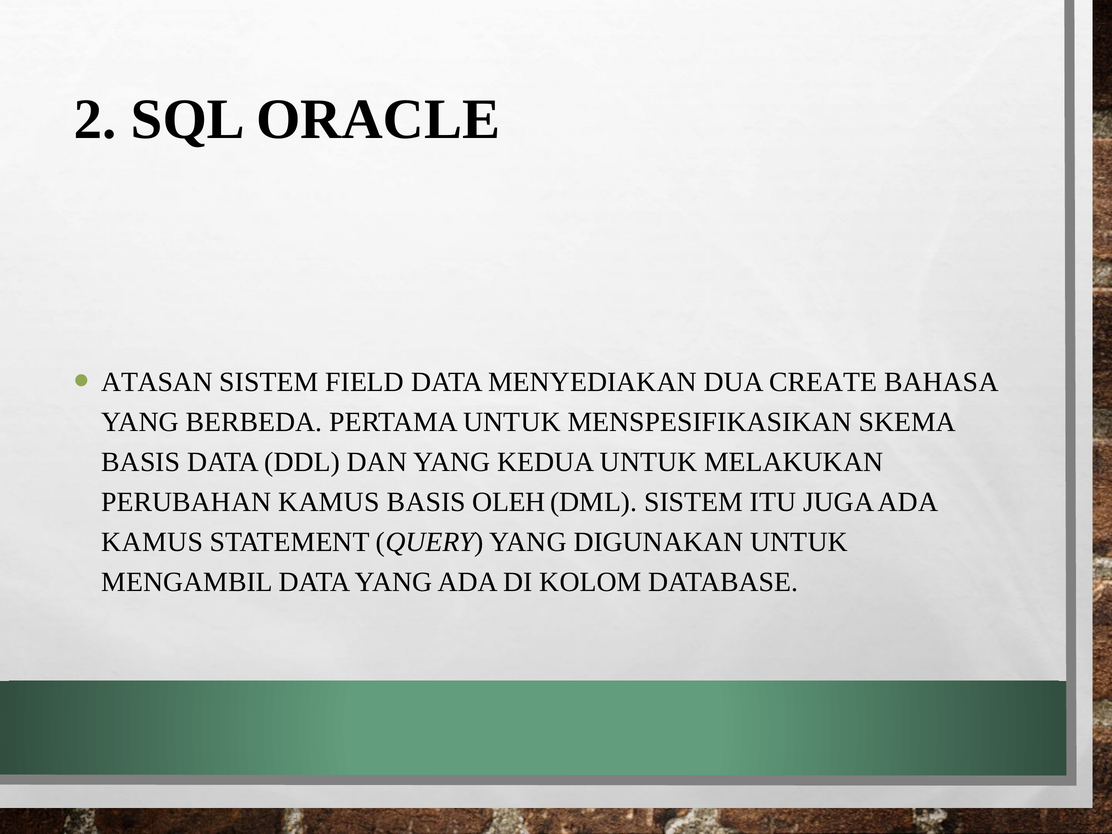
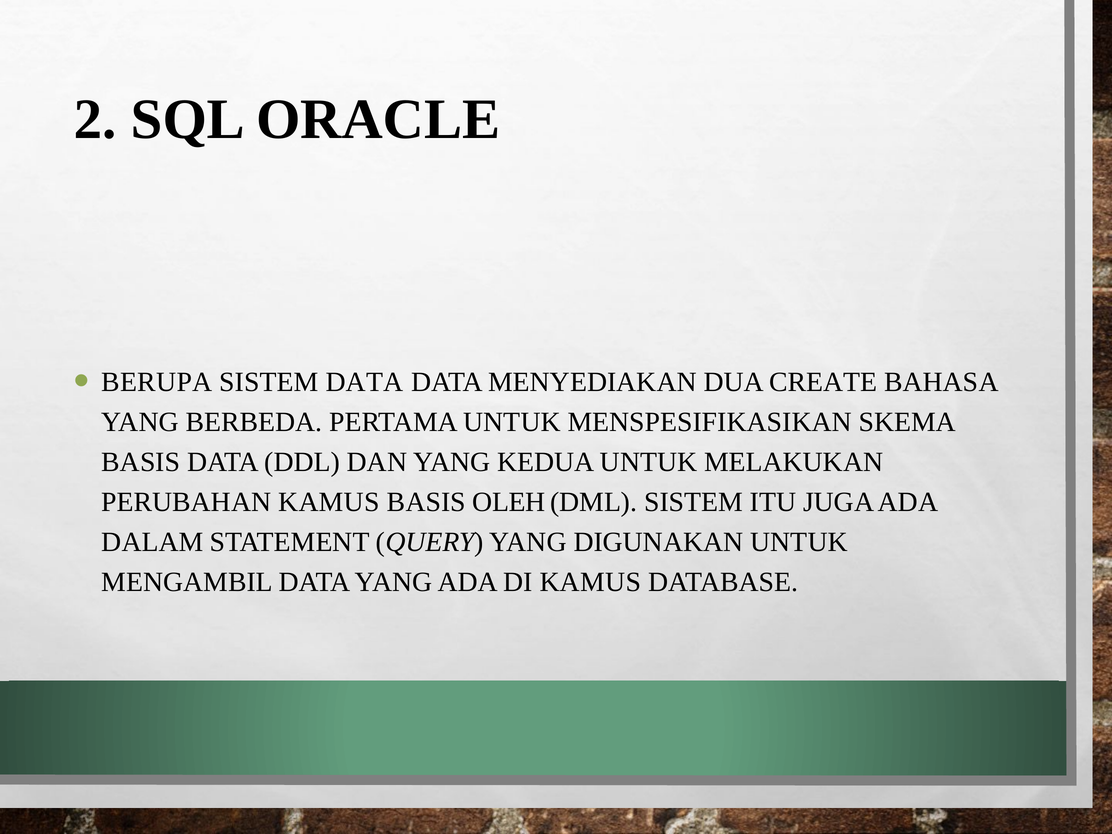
ATASAN: ATASAN -> BERUPA (157, 382)
SISTEM FIELD: FIELD -> DATA (365, 382)
KAMUS: KAMUS -> DALAM (152, 542)
DI KOLOM: KOLOM -> KAMUS (590, 582)
